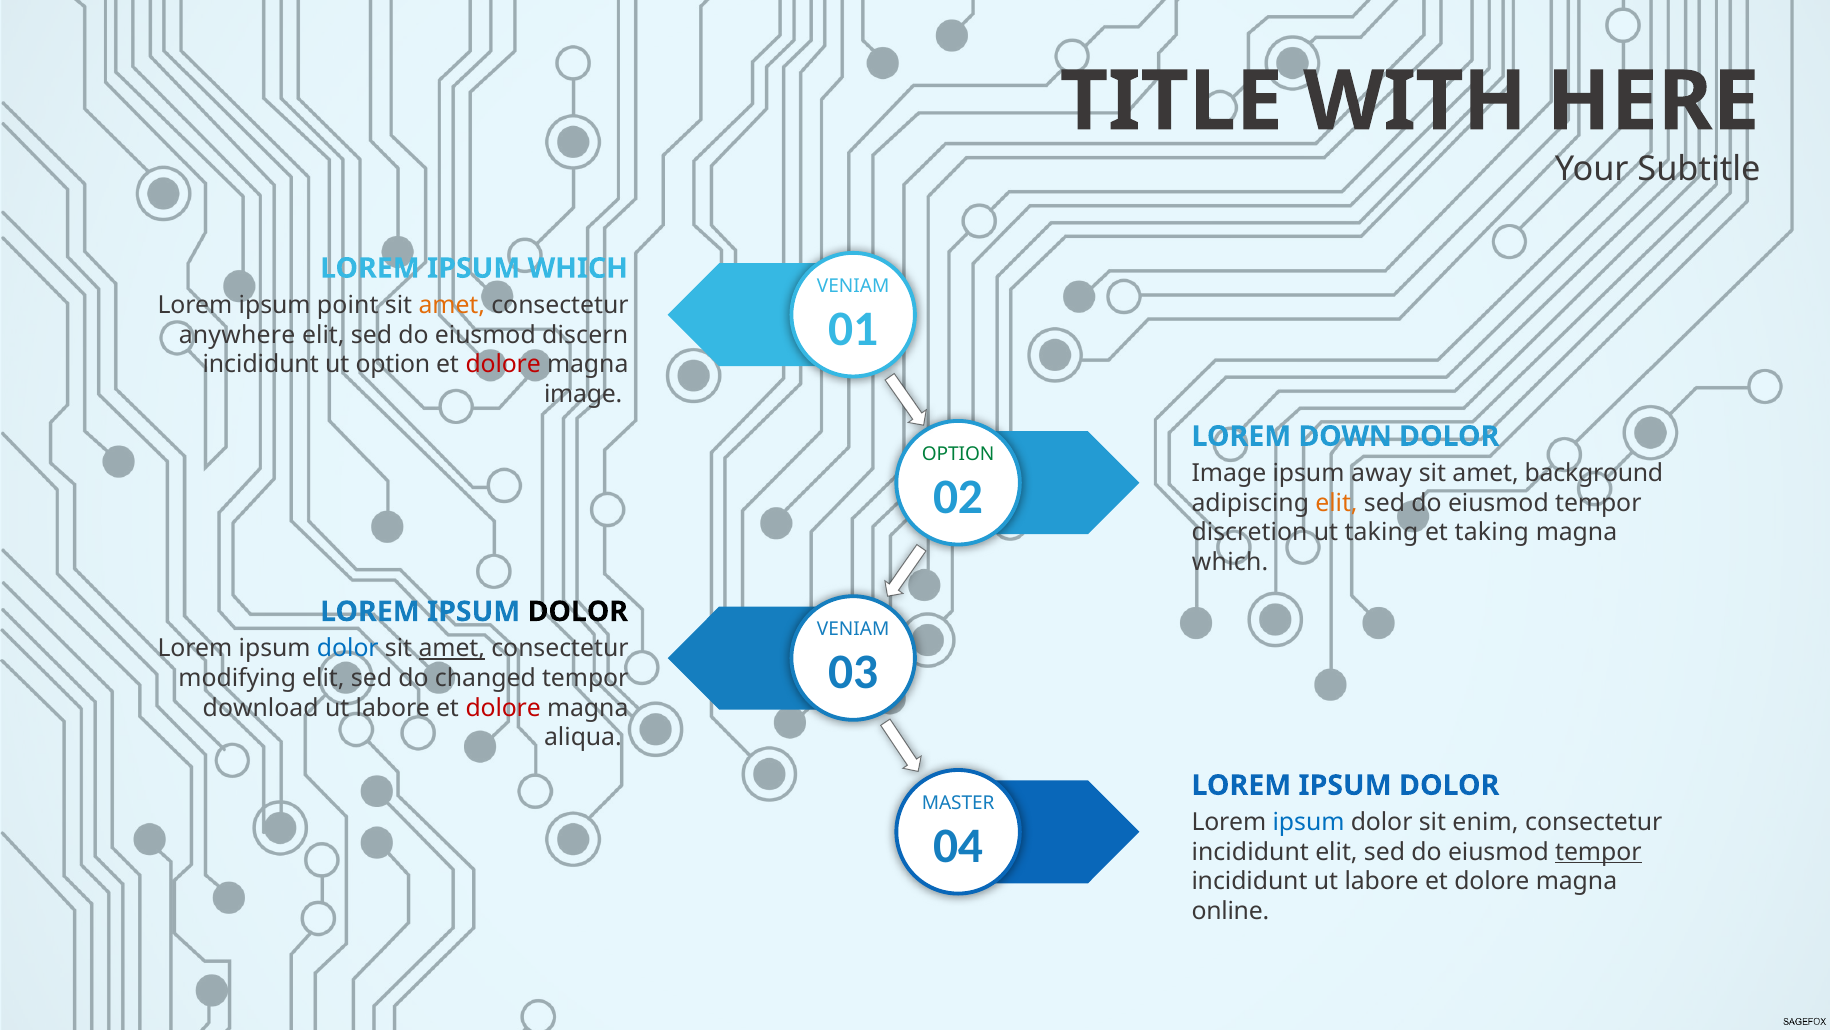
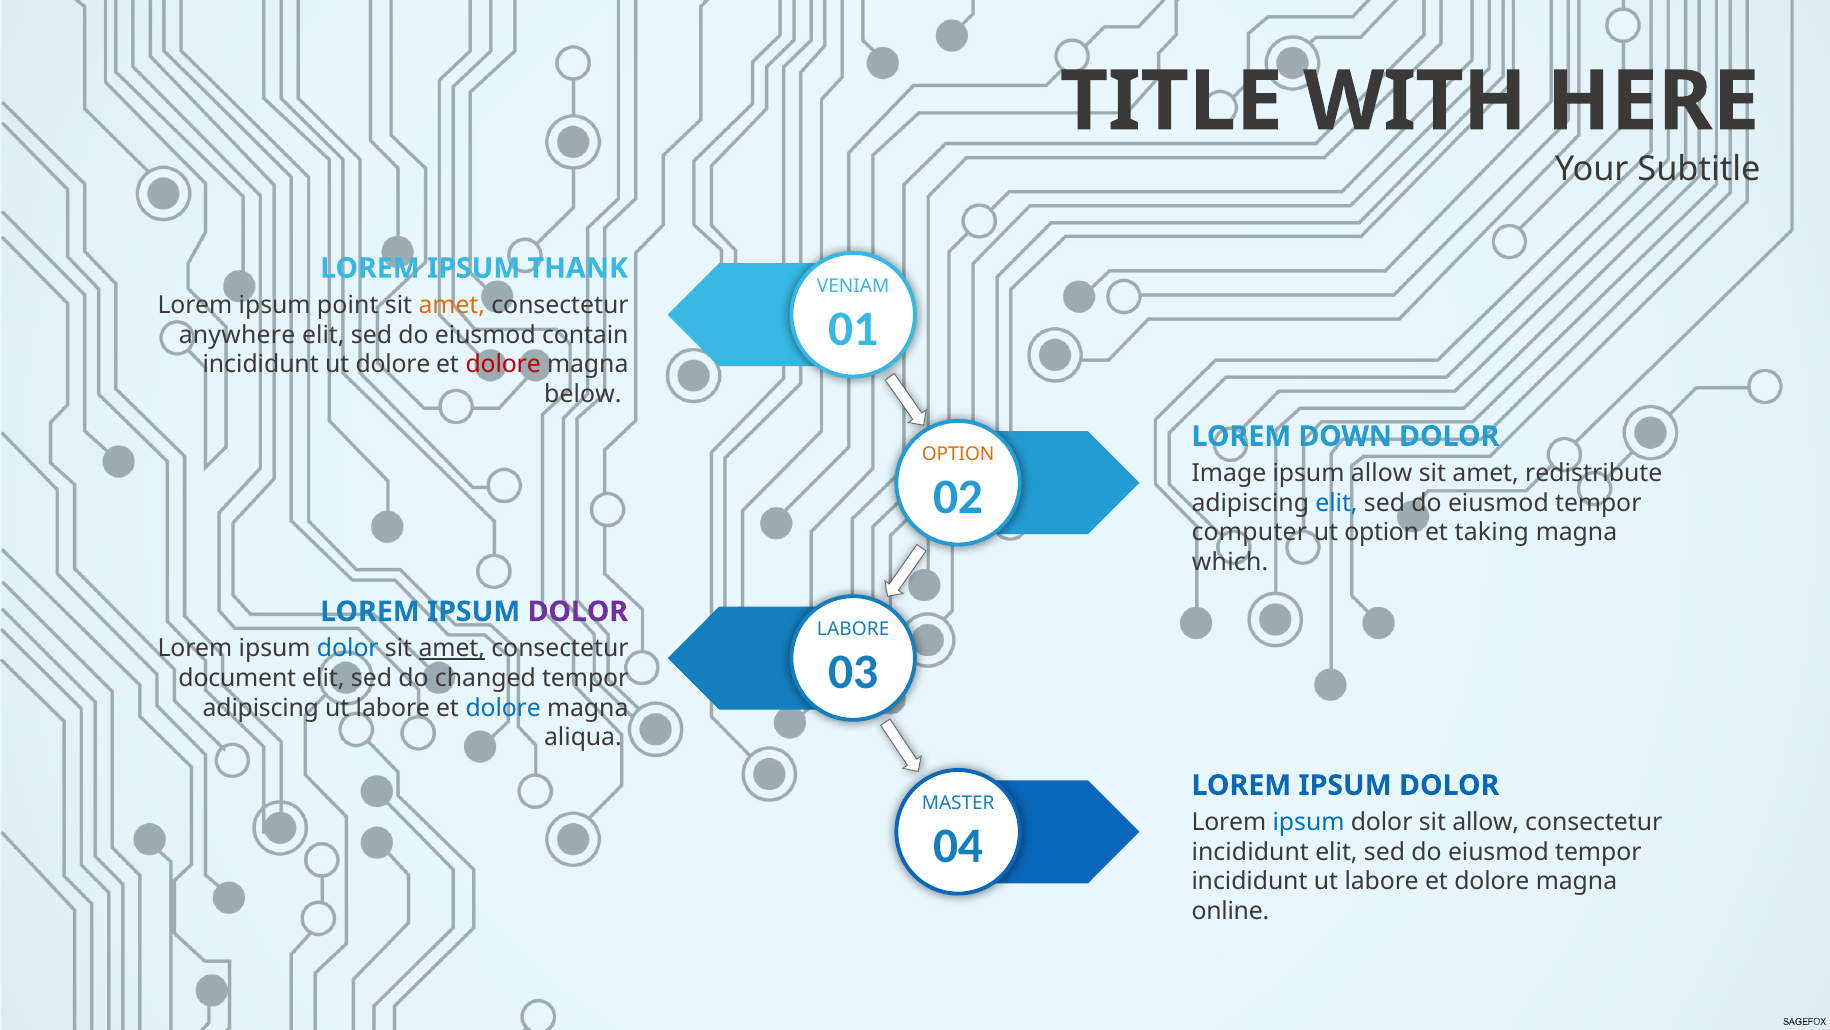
IPSUM WHICH: WHICH -> THANK (578, 268)
discern: discern -> contain (585, 335)
ut option: option -> dolore (393, 364)
image: image -> below (583, 394)
OPTION colour: green -> orange (958, 454)
ipsum away: away -> allow (1382, 473)
background: background -> redistribute (1594, 473)
elit colour: orange -> blue (1336, 503)
discretion: discretion -> computer (1249, 532)
ut taking: taking -> option (1382, 532)
DOLOR colour: black -> purple (578, 611)
VENIAM: VENIAM -> LABORE (853, 629)
modifying: modifying -> document (237, 678)
download: download -> adipiscing (261, 708)
dolore colour: red -> blue (503, 708)
sit enim: enim -> allow (1486, 822)
tempor underline: present -> none (1598, 851)
